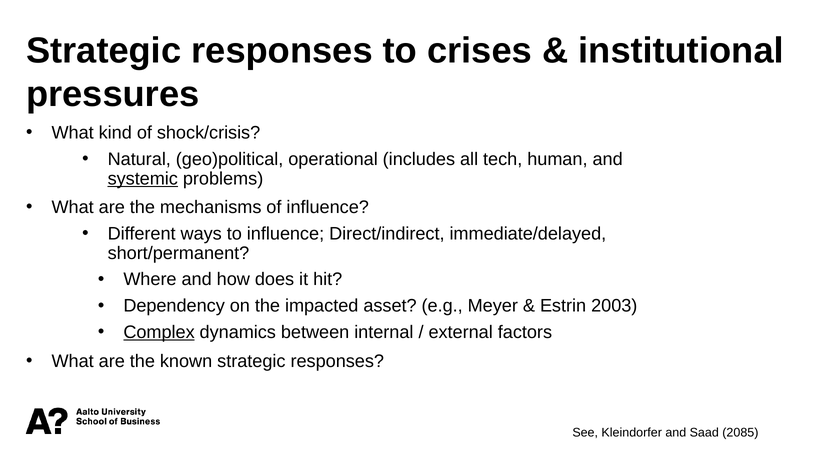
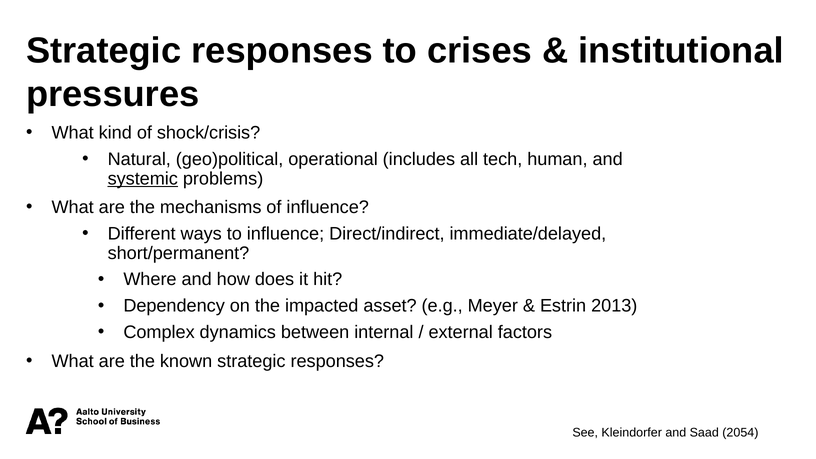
2003: 2003 -> 2013 (614, 306)
Complex underline: present -> none (159, 332)
2085: 2085 -> 2054 (740, 433)
